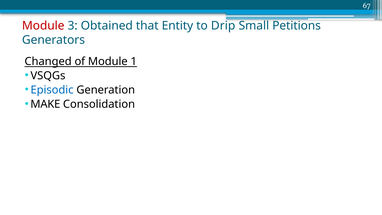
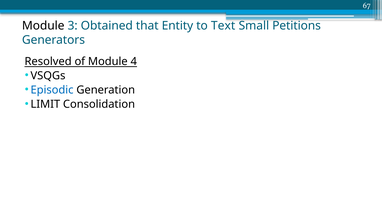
Module colour: red -> black (43, 26)
Drip: Drip -> Text (223, 26)
Changed: Changed -> Resolved (48, 61)
1: 1 -> 4 (134, 61)
MAKE: MAKE -> LIMIT (45, 104)
